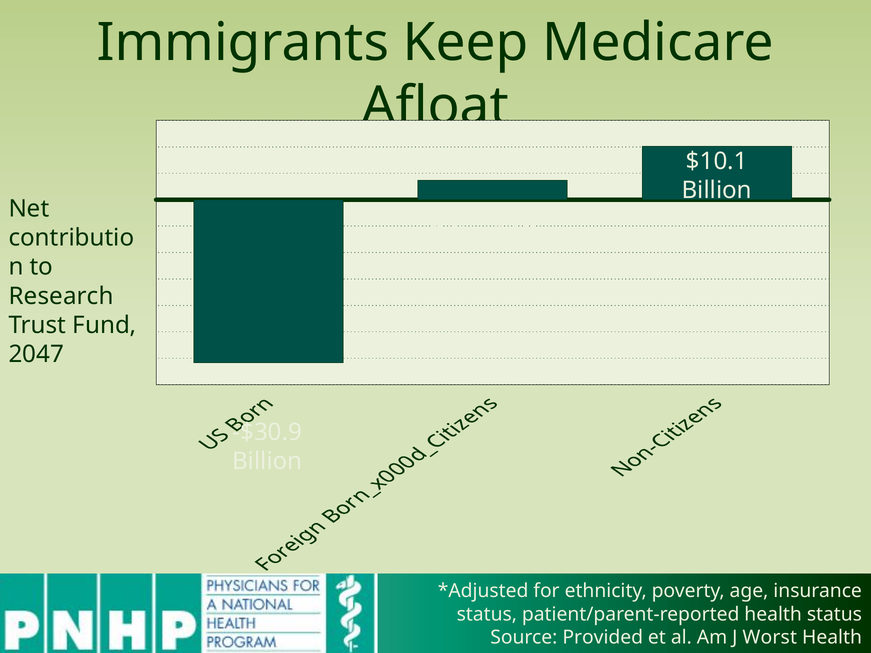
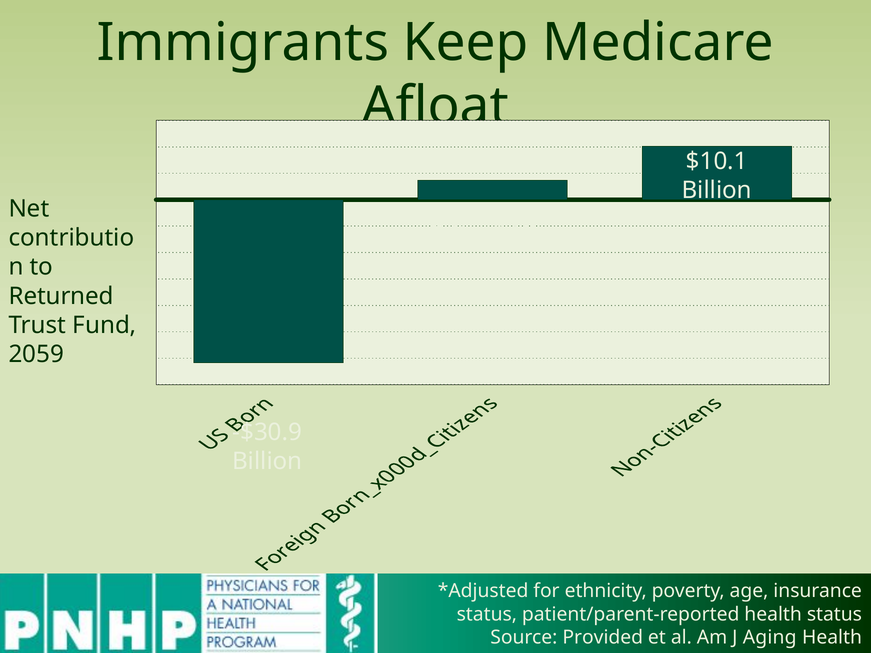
Research: Research -> Returned (61, 296)
2047: 2047 -> 2059 (36, 354)
Worst: Worst -> Aging (770, 638)
